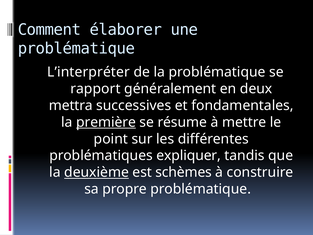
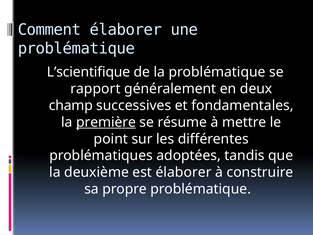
L’interpréter: L’interpréter -> L’scientifique (89, 72)
mettra: mettra -> champ (71, 105)
expliquer: expliquer -> adoptées (189, 155)
deuxième underline: present -> none (97, 172)
est schèmes: schèmes -> élaborer (184, 172)
